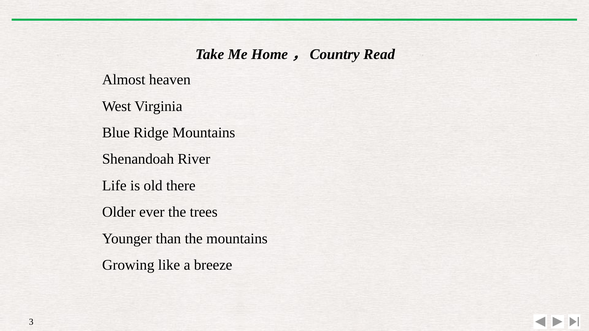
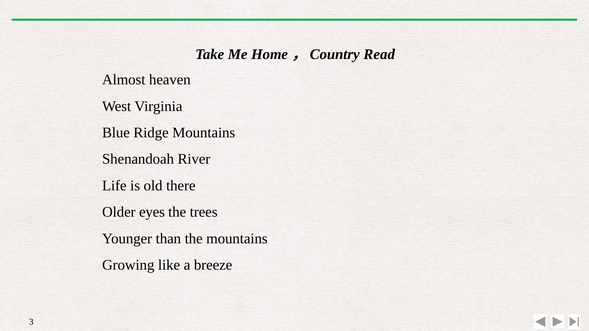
ever: ever -> eyes (152, 212)
